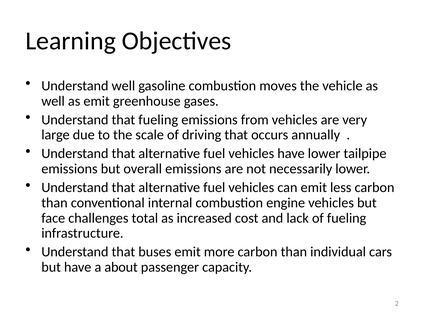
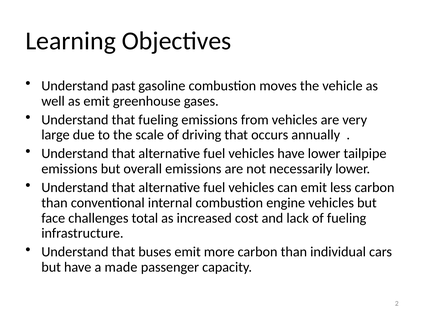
Understand well: well -> past (123, 86)
about: about -> made (121, 267)
